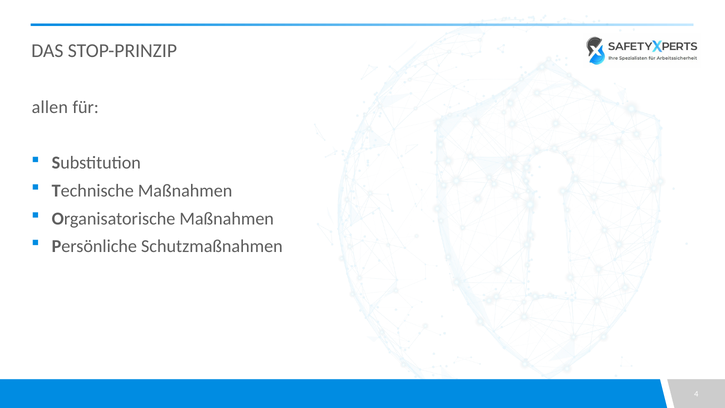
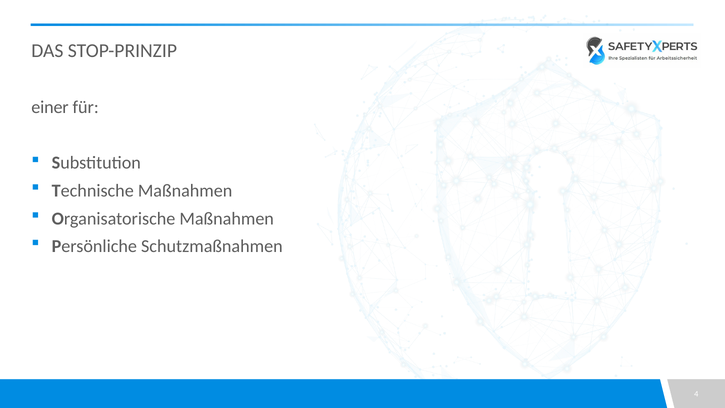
allen: allen -> einer (50, 107)
